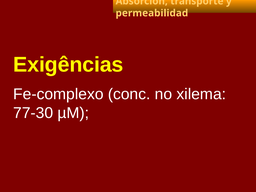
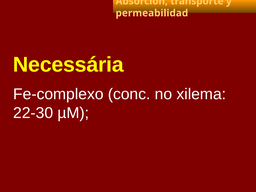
Exigências: Exigências -> Necessária (68, 65)
77-30: 77-30 -> 22-30 (33, 113)
